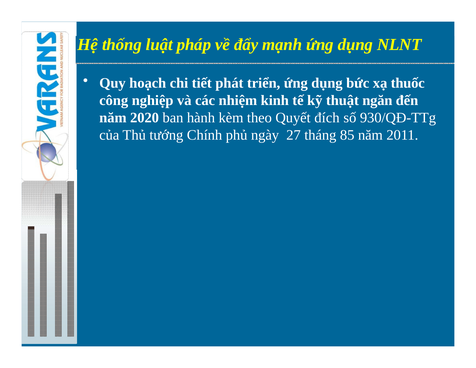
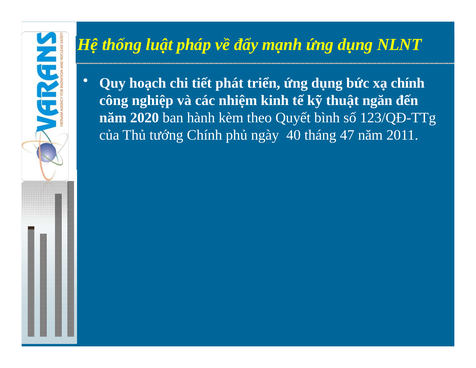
xạ thuốc: thuốc -> chính (408, 83)
đích: đích -> bình (327, 118)
930/QĐ-TTg: 930/QĐ-TTg -> 123/QĐ-TTg (398, 118)
27: 27 -> 40 (294, 135)
85: 85 -> 47 (347, 135)
